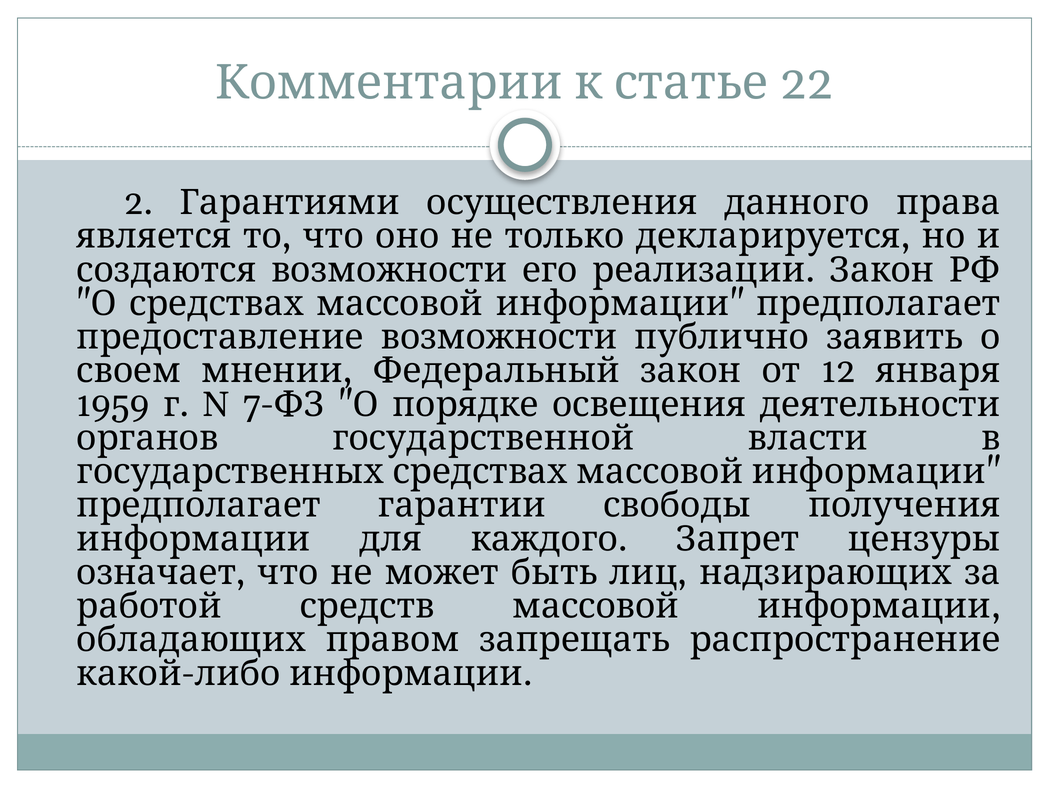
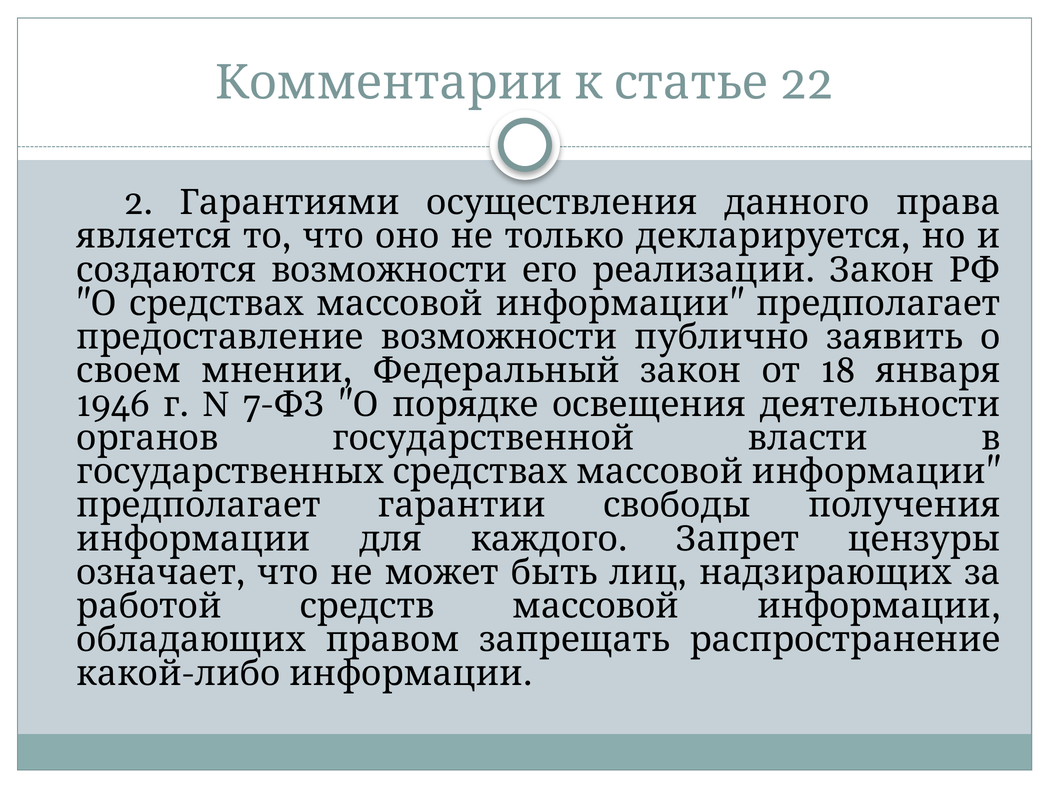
12: 12 -> 18 (839, 371)
1959: 1959 -> 1946 (113, 404)
